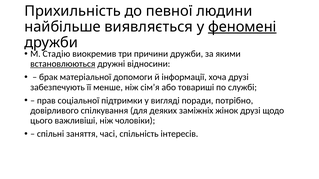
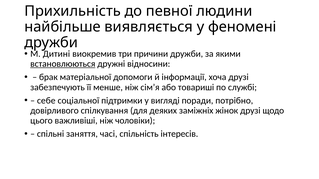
феномені underline: present -> none (242, 27)
Стадію: Стадію -> Дитині (56, 54)
прав: прав -> себе (46, 101)
